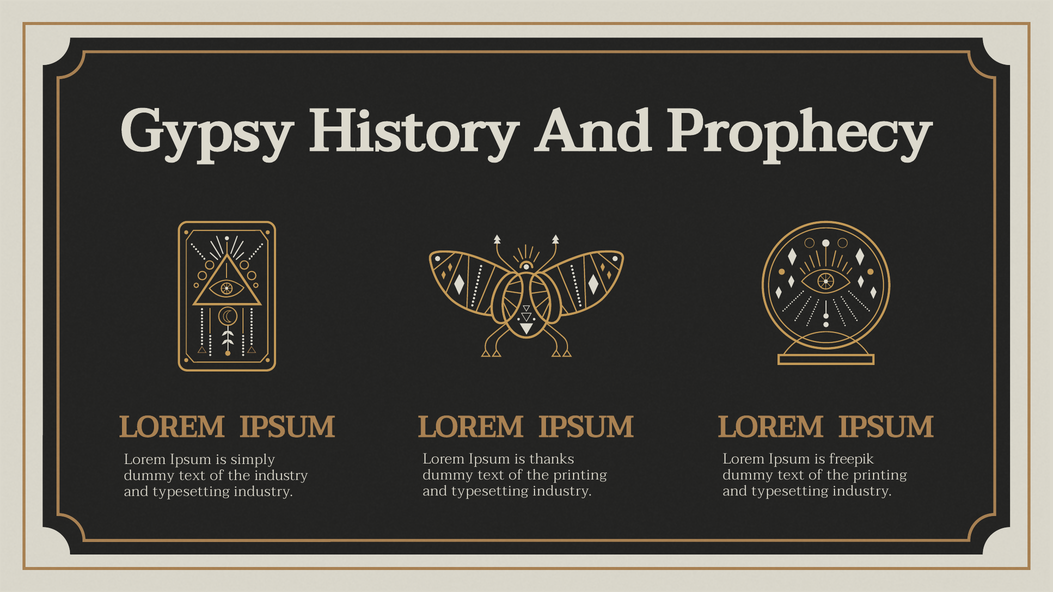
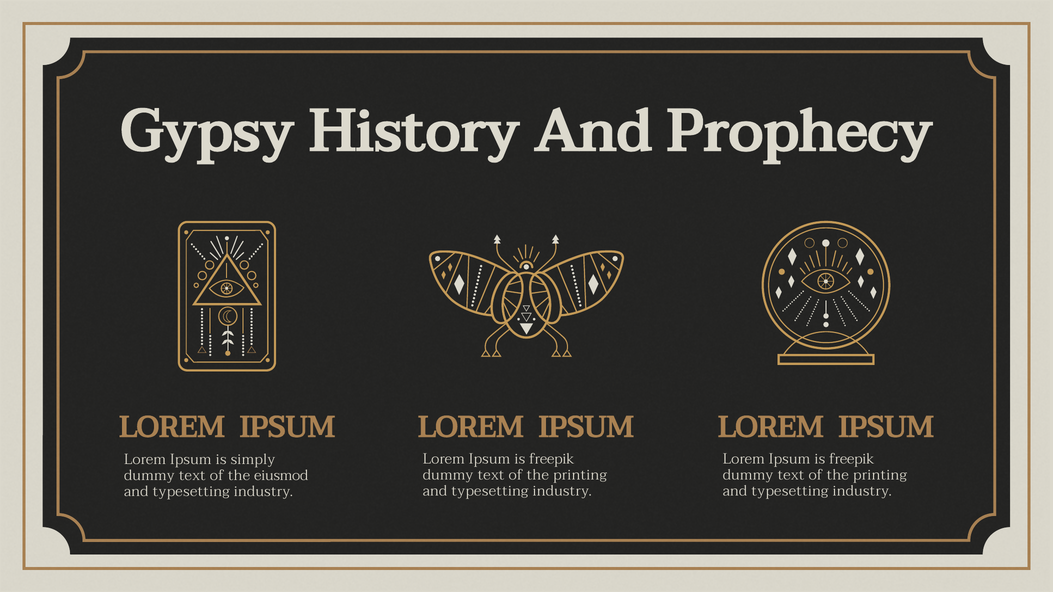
thanks: thanks -> freepik (552, 459)
the industry: industry -> eiusmod (281, 476)
